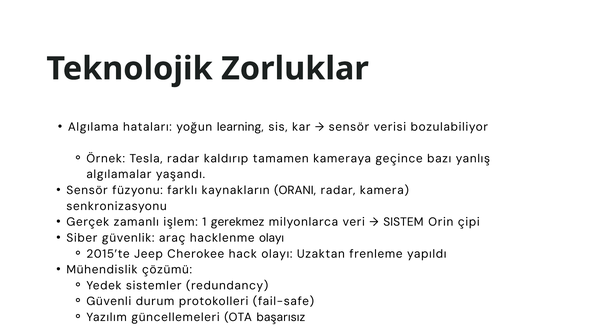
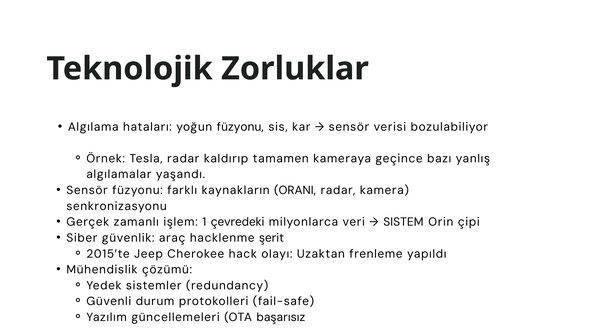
yoğun learning: learning -> füzyonu (240, 127)
gerekmez: gerekmez -> çevredeki (238, 222)
hacklenme olayı: olayı -> şerit (272, 238)
